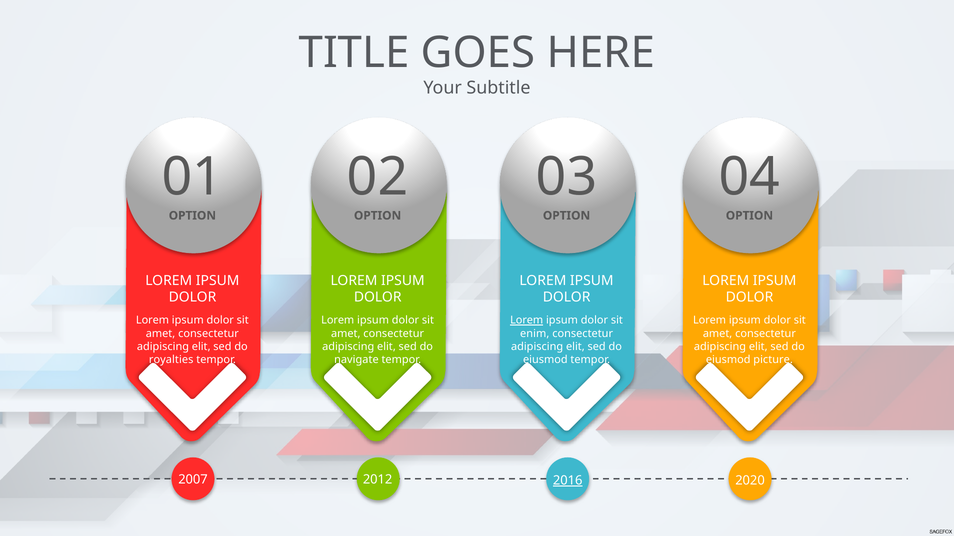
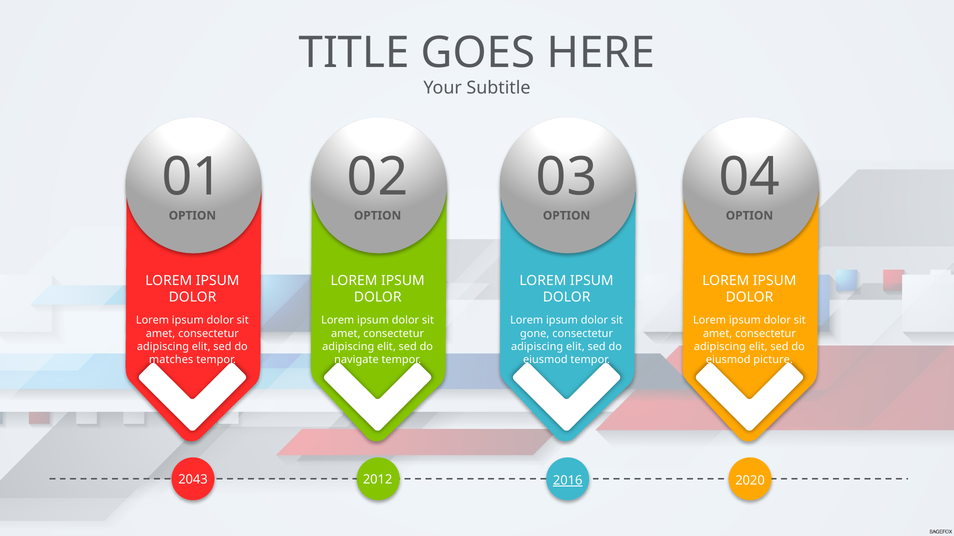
Lorem underline: present -> none (527, 321)
enim: enim -> gone (535, 334)
royalties: royalties -> matches (171, 360)
2007: 2007 -> 2043 (193, 480)
